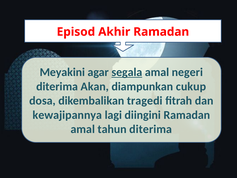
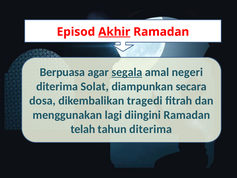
Akhir underline: none -> present (114, 32)
Meyakini: Meyakini -> Berpuasa (62, 72)
Akan: Akan -> Solat (95, 86)
cukup: cukup -> secara (191, 86)
kewajipannya: kewajipannya -> menggunakan (67, 115)
amal: amal -> telah (83, 129)
